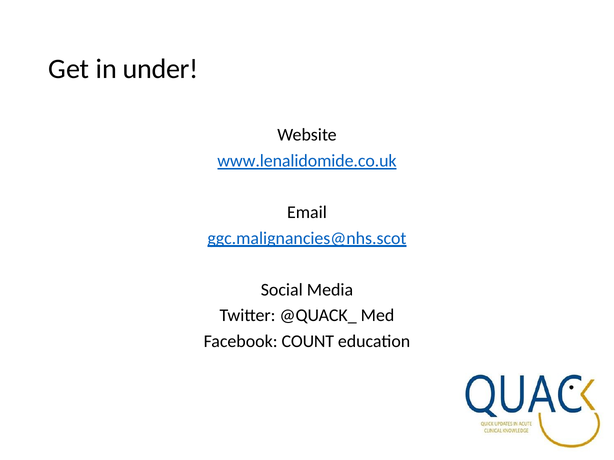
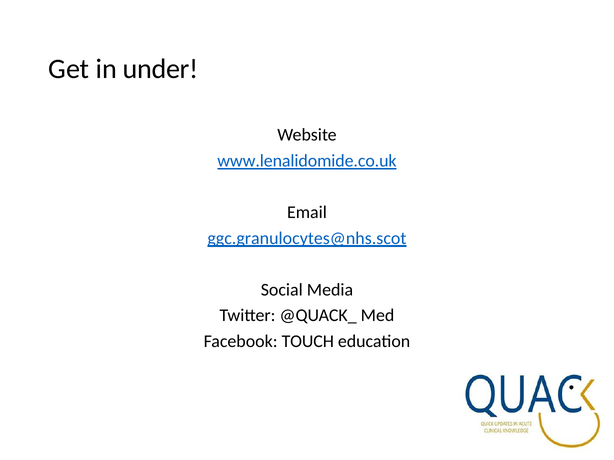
ggc.malignancies@nhs.scot: ggc.malignancies@nhs.scot -> ggc.granulocytes@nhs.scot (307, 239)
COUNT: COUNT -> TOUCH (308, 342)
